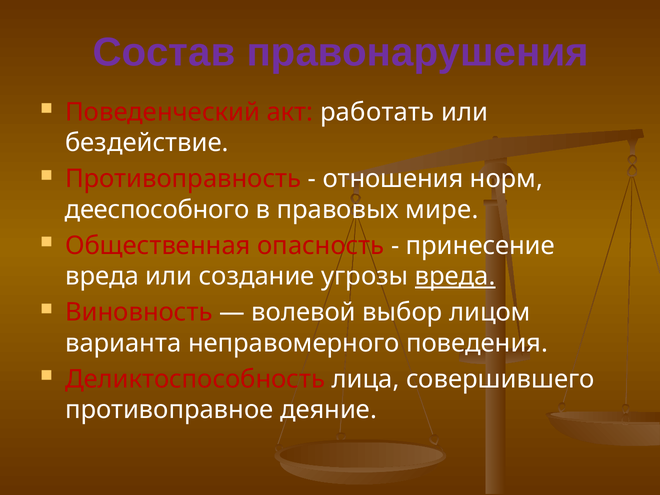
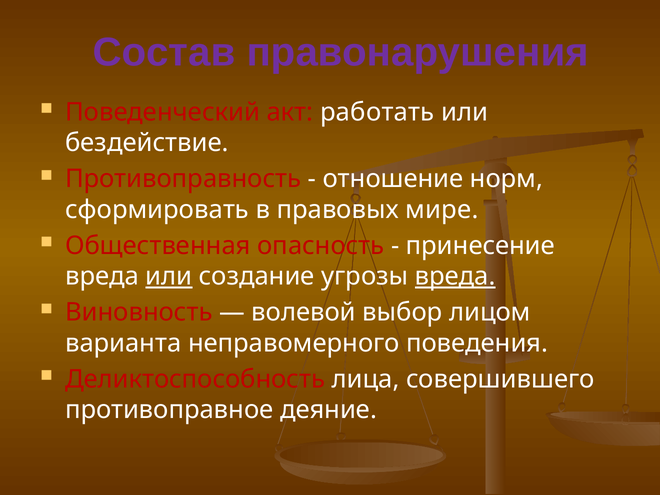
отношения: отношения -> отношение (393, 179)
дееспособного: дееспособного -> сформировать (157, 210)
или underline: none -> present (169, 276)
